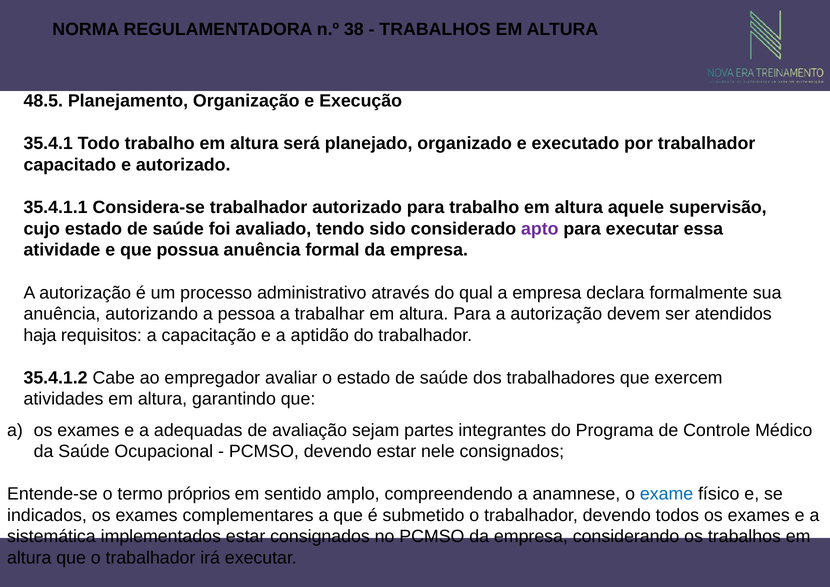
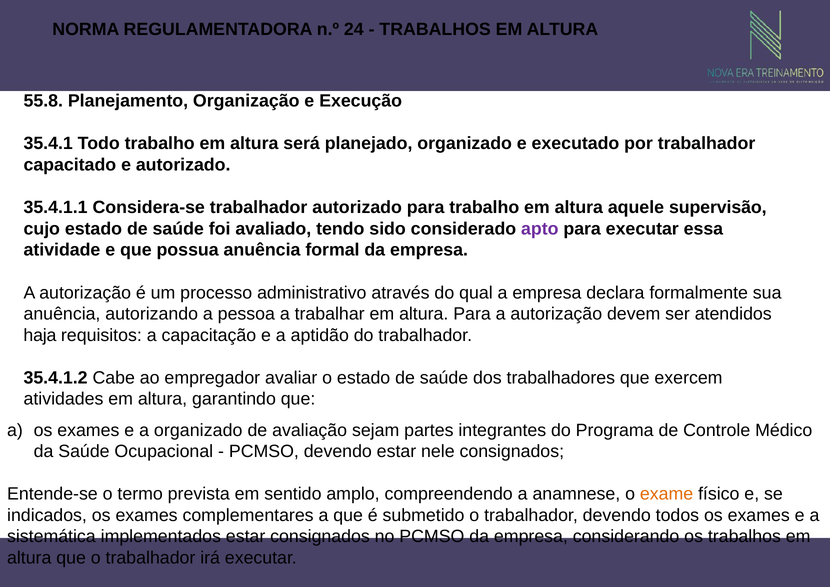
38: 38 -> 24 (354, 29)
48.5: 48.5 -> 55.8 (43, 101)
a adequadas: adequadas -> organizado (198, 430)
próprios: próprios -> prevista (199, 494)
exame colour: blue -> orange (667, 494)
